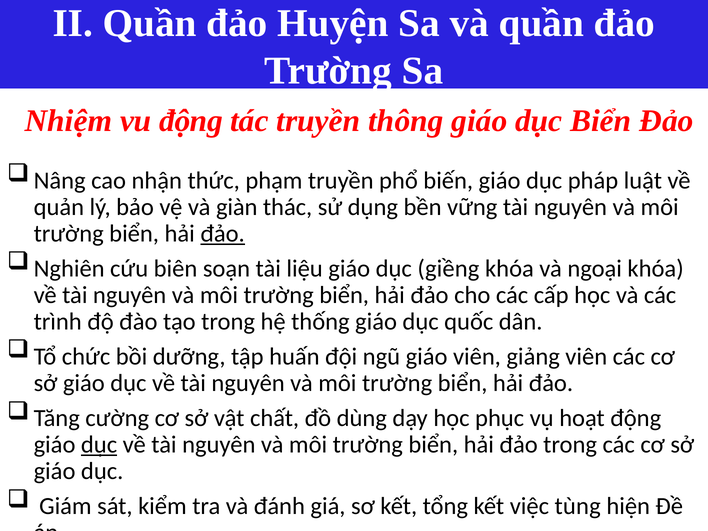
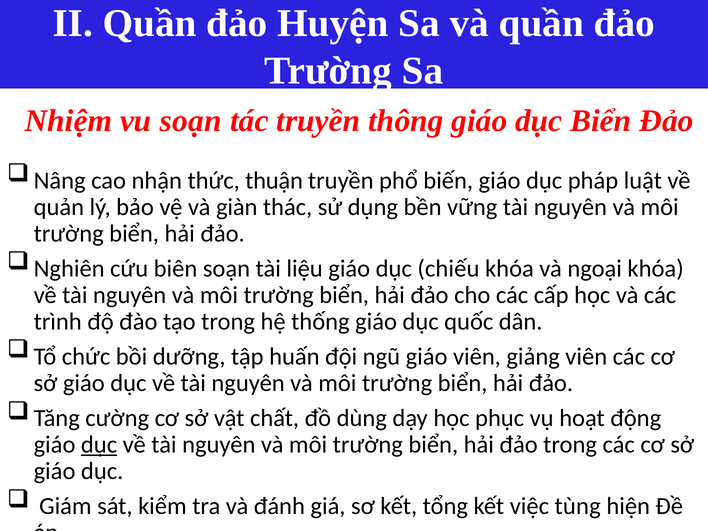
vu động: động -> soạn (191, 121)
phạm: phạm -> thuận (274, 180)
đảo underline: present -> none (223, 233)
giềng: giềng -> chiếu (448, 269)
